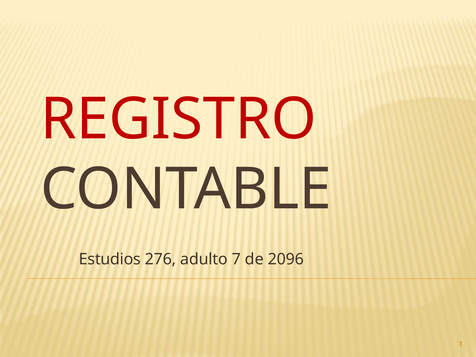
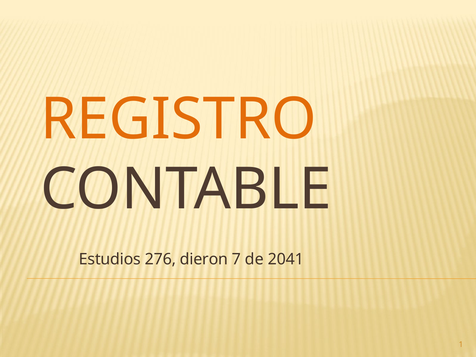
REGISTRO colour: red -> orange (179, 119)
adulto: adulto -> dieron (204, 259)
2096: 2096 -> 2041 (286, 259)
